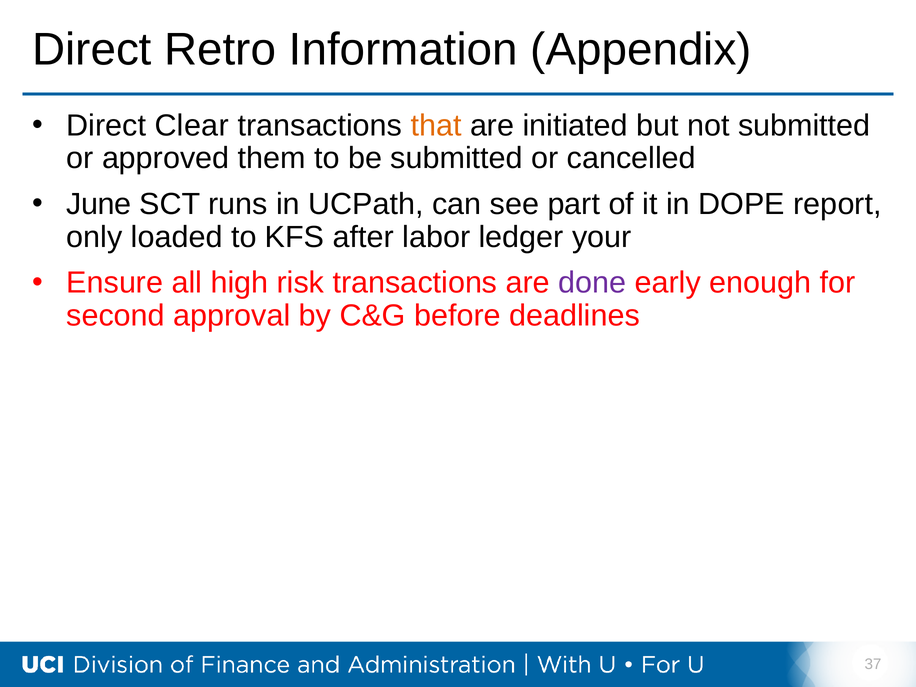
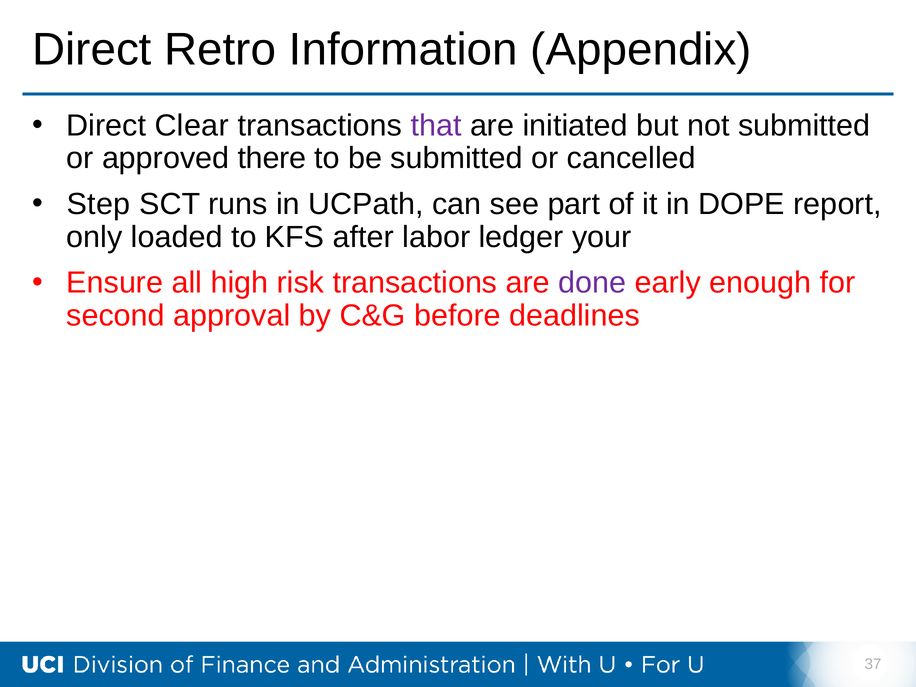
that colour: orange -> purple (436, 125)
them: them -> there (272, 158)
June: June -> Step (98, 204)
